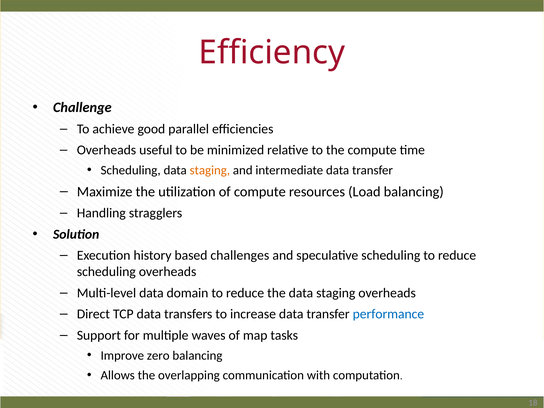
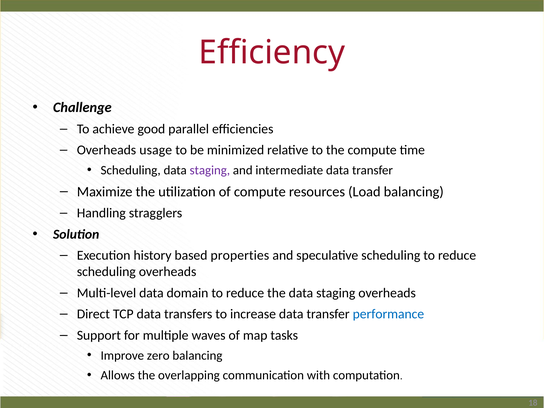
useful: useful -> usage (156, 150)
staging colour: orange -> purple (210, 170)
challenges: challenges -> properties (240, 255)
